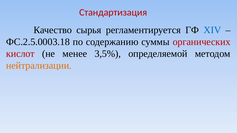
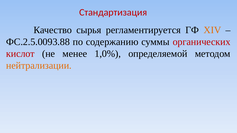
XIV colour: blue -> orange (212, 30)
ФС.2.5.0003.18: ФС.2.5.0003.18 -> ФС.2.5.0093.88 (38, 42)
3,5%: 3,5% -> 1,0% (108, 54)
